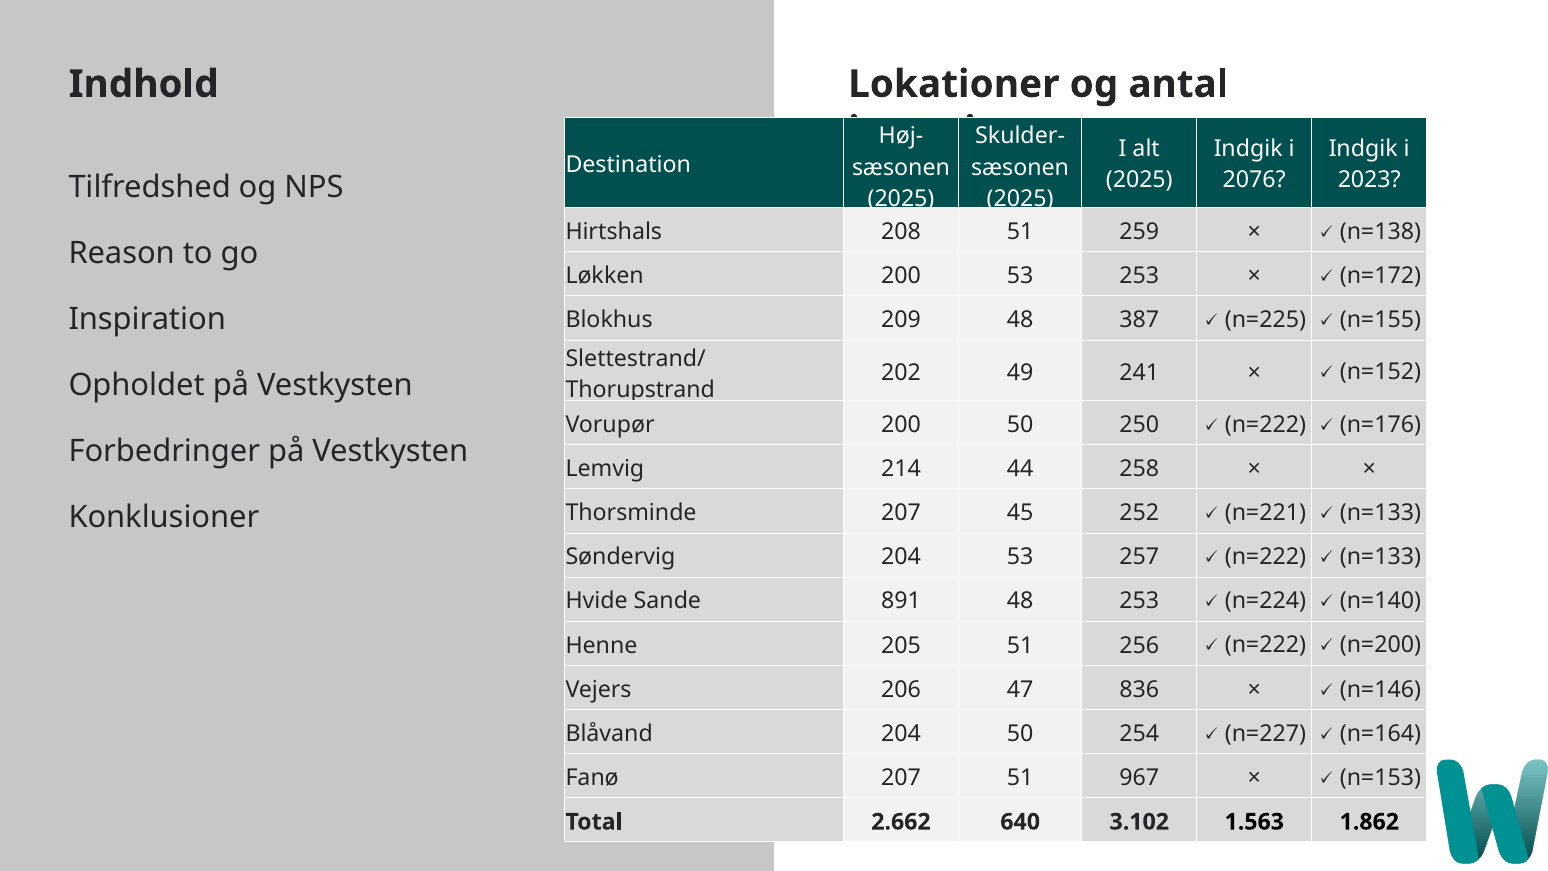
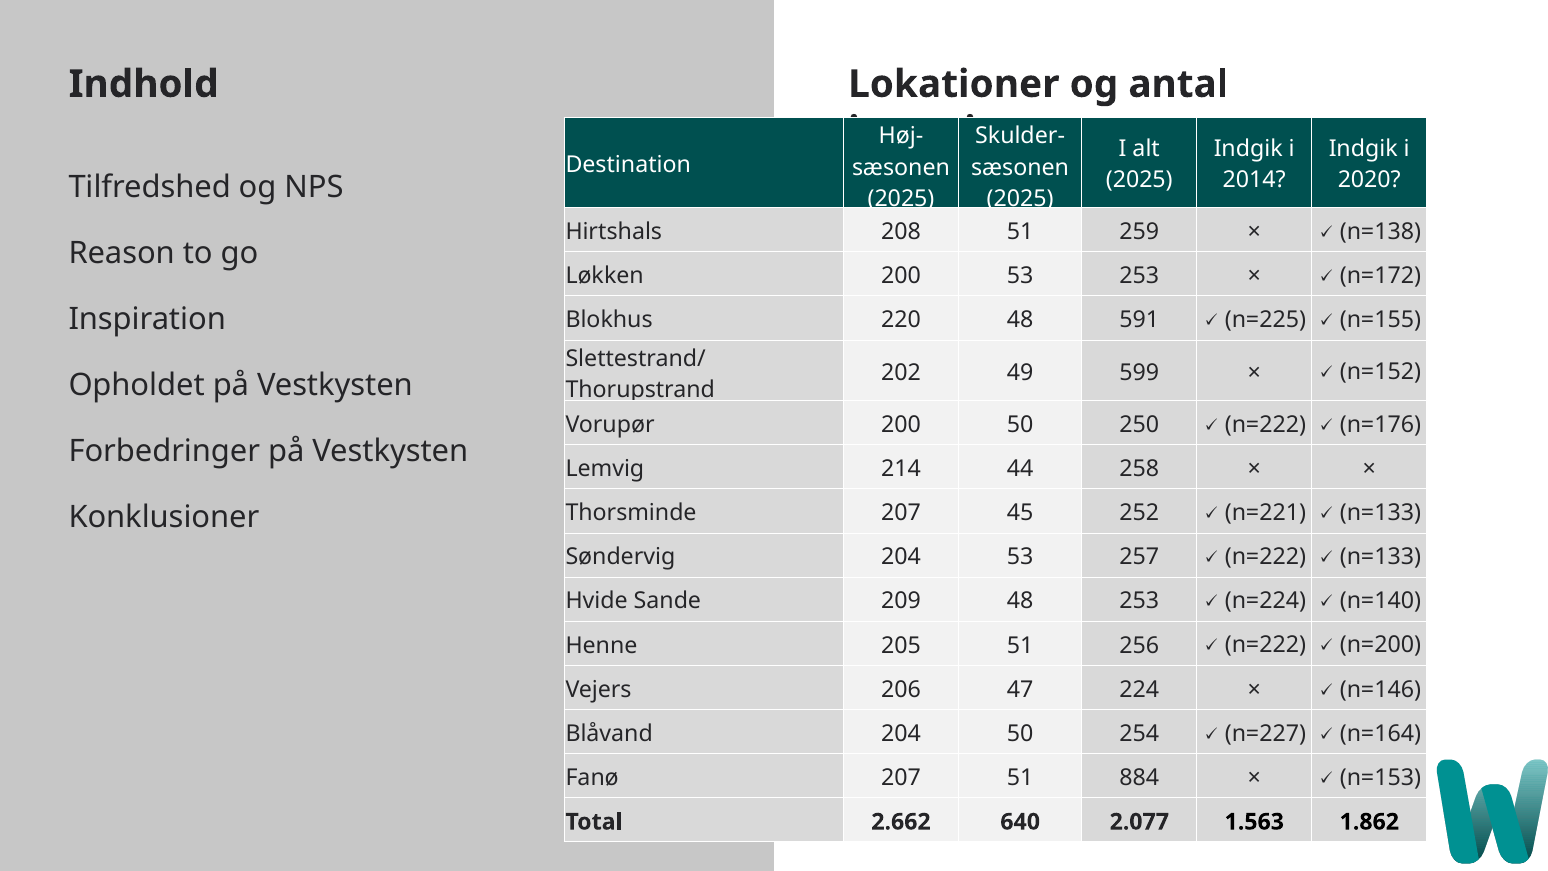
2076: 2076 -> 2014 (1254, 180)
2023: 2023 -> 2020 (1369, 180)
209: 209 -> 220 (901, 320)
387: 387 -> 591 (1139, 320)
241: 241 -> 599 (1139, 372)
891: 891 -> 209 (901, 601)
836: 836 -> 224 (1139, 689)
967: 967 -> 884 (1139, 778)
3.102: 3.102 -> 2.077 (1139, 822)
